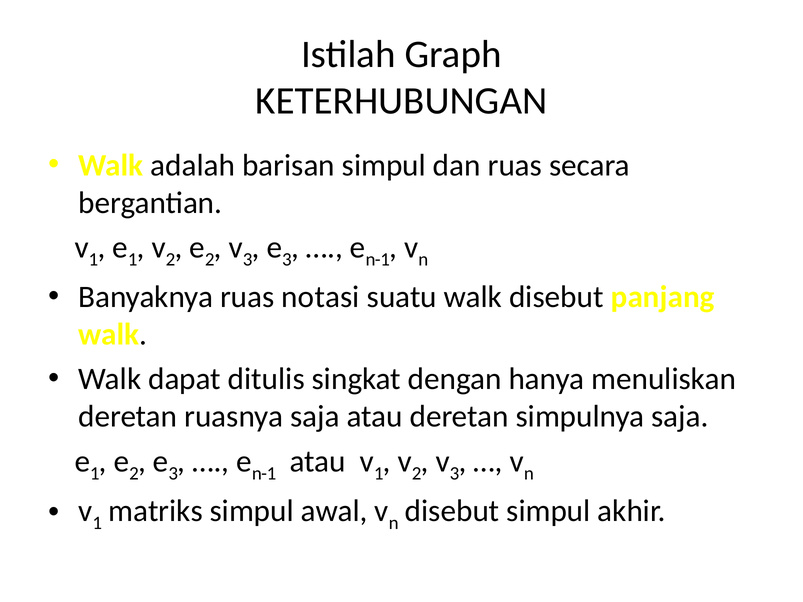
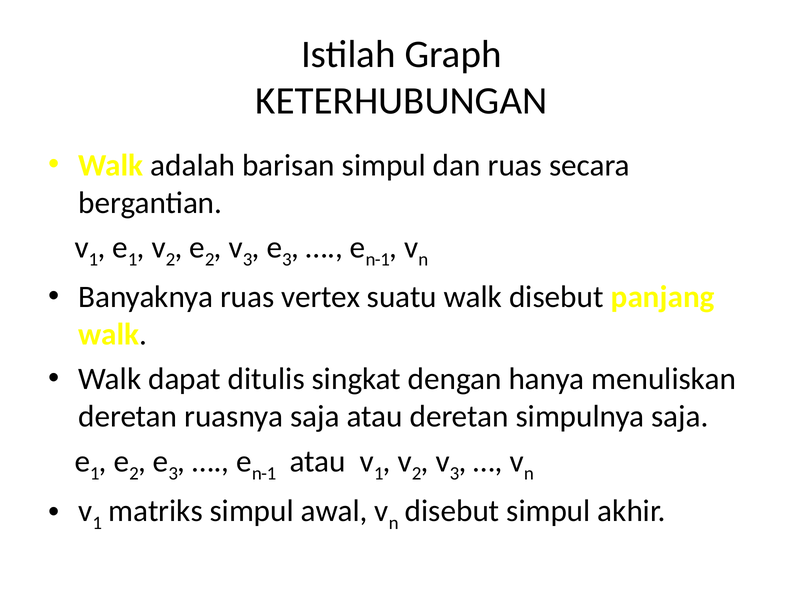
notasi: notasi -> vertex (321, 297)
